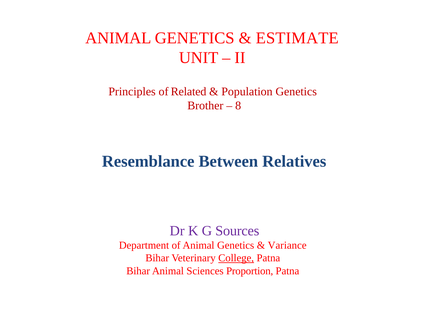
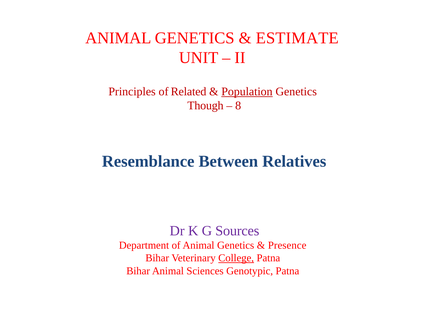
Population underline: none -> present (247, 91)
Brother: Brother -> Though (205, 106)
Variance: Variance -> Presence (287, 245)
Proportion: Proportion -> Genotypic (250, 271)
